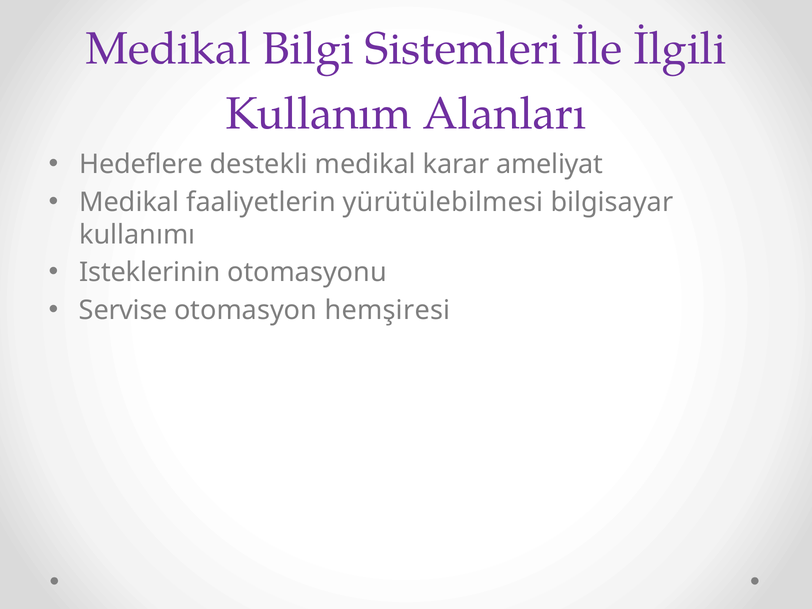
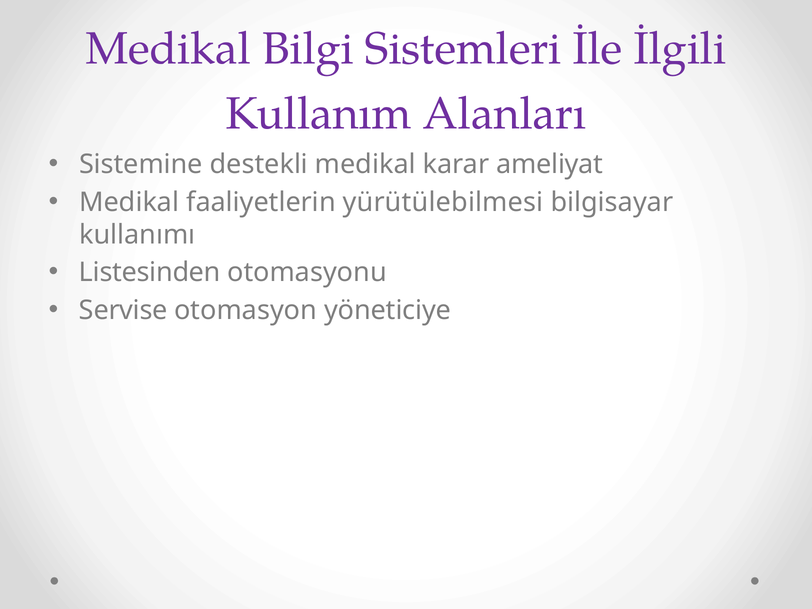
Hedeflere: Hedeflere -> Sistemine (141, 164)
Isteklerinin: Isteklerinin -> Listesinden (150, 273)
hemşiresi: hemşiresi -> yöneticiye (388, 310)
